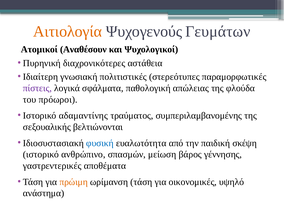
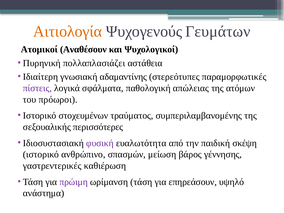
διαχρονικότερες: διαχρονικότερες -> πολλαπλασιάζει (94, 63)
πολιτιστικές: πολιτιστικές -> αδαμαντίνης (123, 77)
φλούδα: φλούδα -> ατόμων (240, 88)
αδαμαντίνης: αδαμαντίνης -> στοχευμένων (83, 116)
βελτιώνονται: βελτιώνονται -> περισσότερες (98, 127)
φυσική colour: blue -> purple (100, 143)
αποθέματα: αποθέματα -> καθιέρωση (105, 166)
πρώιμη colour: orange -> purple (74, 182)
οικονομικές: οικονομικές -> επηρεάσουν (193, 182)
